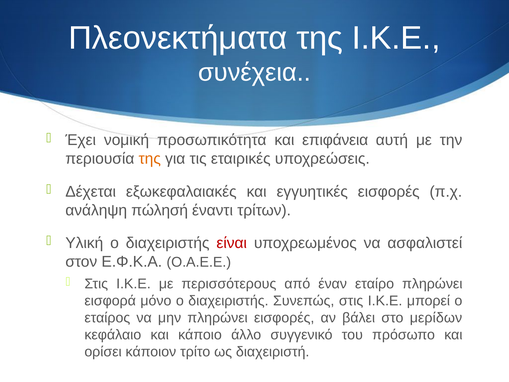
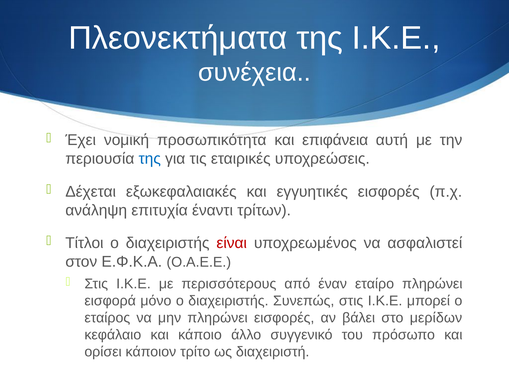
της colour: orange -> blue (150, 159)
πώλησή: πώλησή -> επιτυχία (160, 210)
Υλική: Υλική -> Τίτλοι (84, 243)
